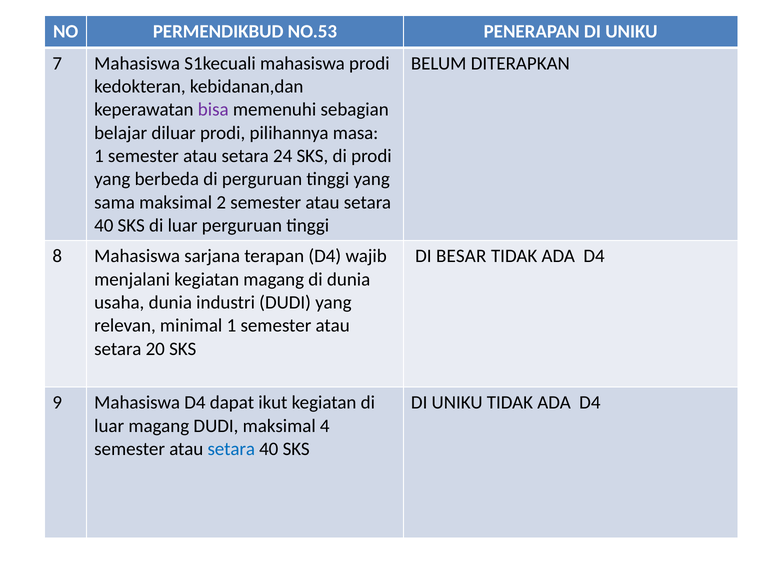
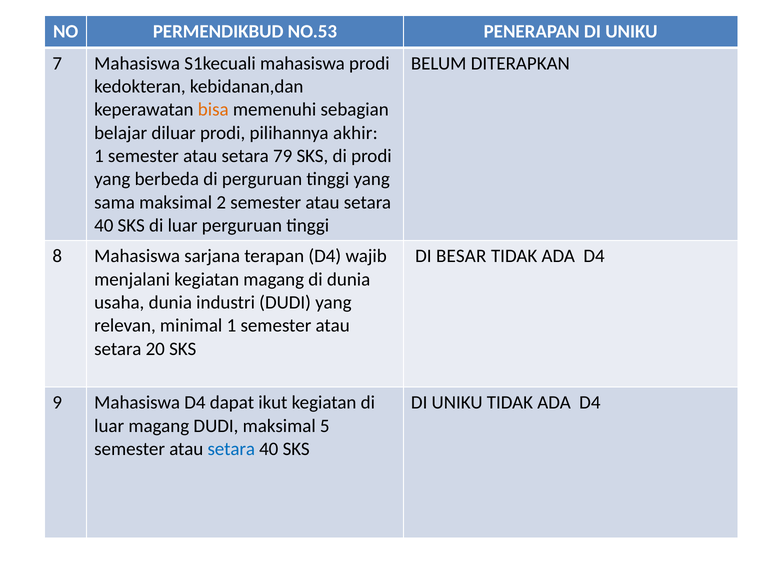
bisa colour: purple -> orange (213, 110)
masa: masa -> akhir (355, 133)
24: 24 -> 79 (283, 156)
4: 4 -> 5 (325, 426)
